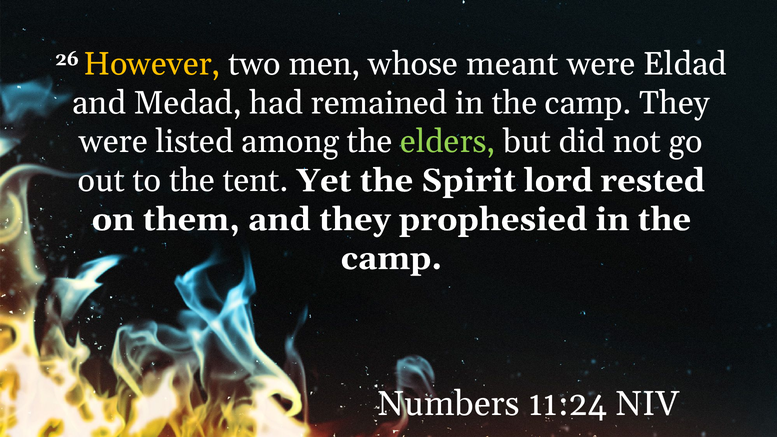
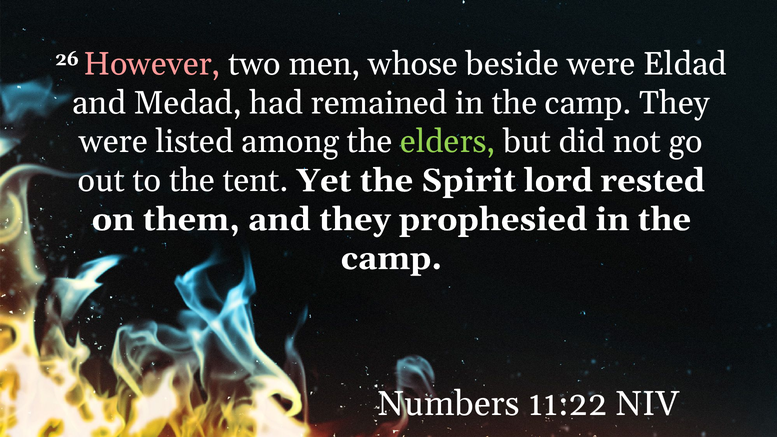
However colour: yellow -> pink (152, 64)
meant: meant -> beside (512, 64)
11:24: 11:24 -> 11:22 (568, 404)
